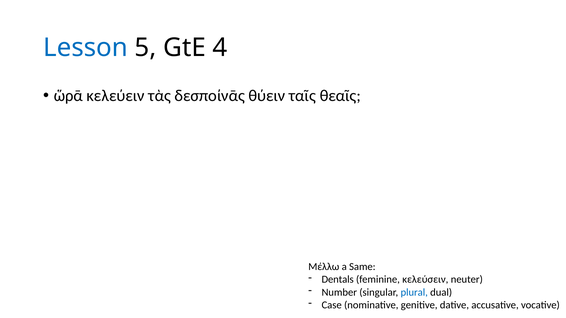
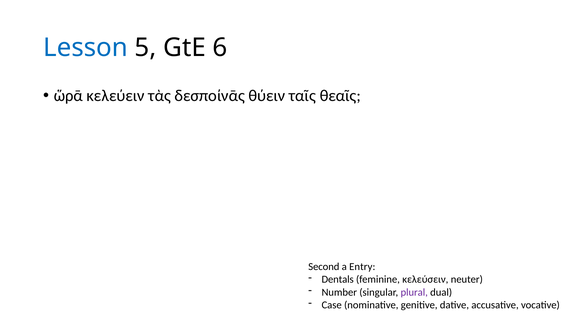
4: 4 -> 6 (220, 48)
Μέλλω: Μέλλω -> Second (324, 267)
Same: Same -> Entry (362, 267)
plural colour: blue -> purple (414, 293)
